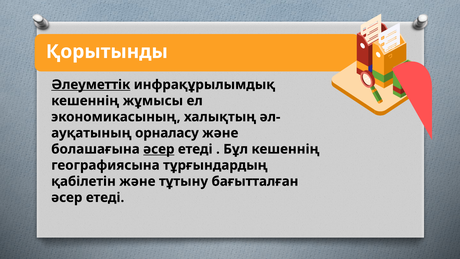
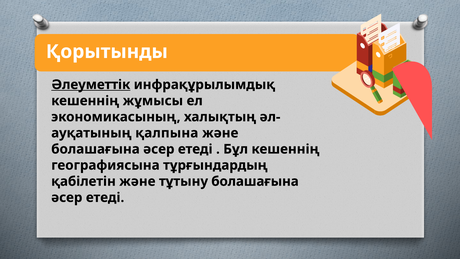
орналасу: орналасу -> қалпына (167, 133)
әсер underline: present -> none (159, 149)
тұтыну бағытталған: бағытталған -> болашағына (255, 181)
